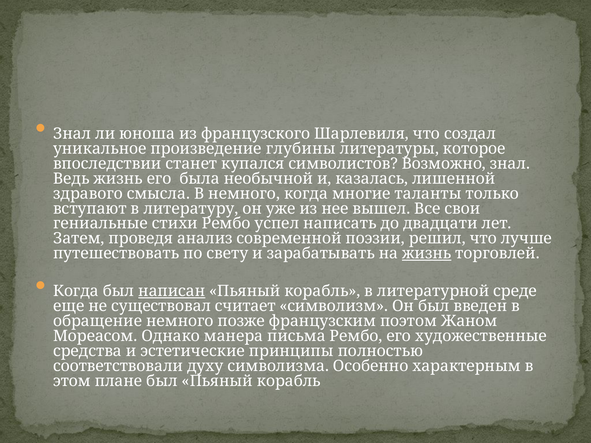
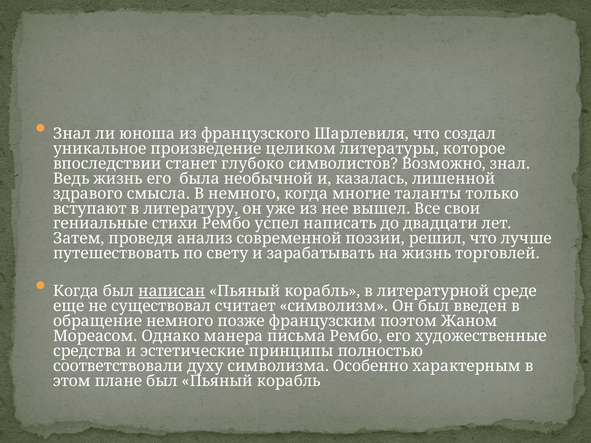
глубины: глубины -> целиком (301, 149)
купался: купался -> глубоко (253, 164)
жизнь underline: present -> none (427, 254)
